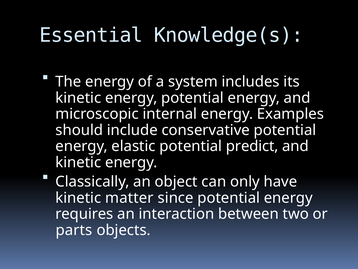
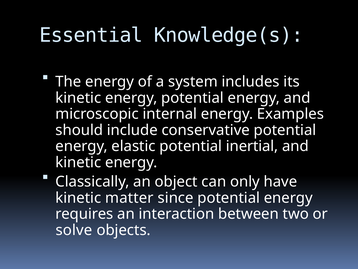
predict: predict -> inertial (252, 146)
parts: parts -> solve (74, 230)
